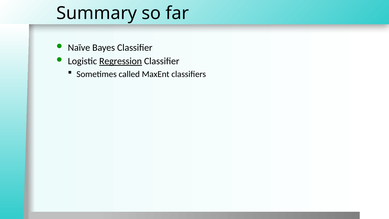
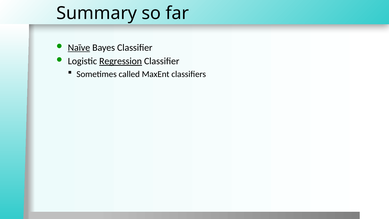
Naïve underline: none -> present (79, 48)
